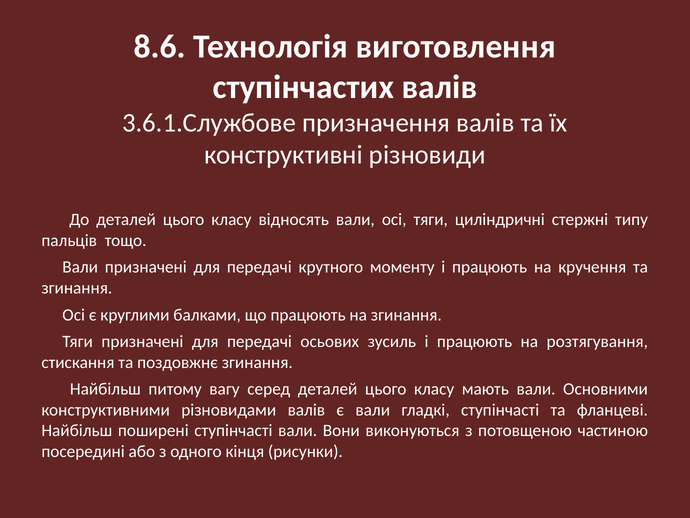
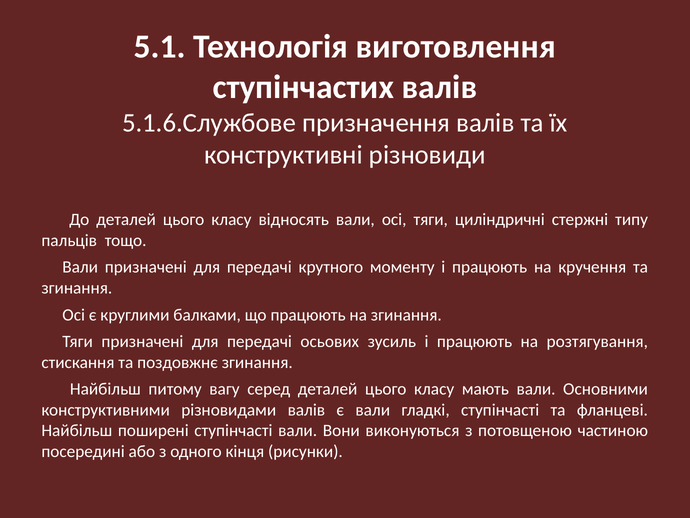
8.6: 8.6 -> 5.1 (160, 47)
3.6.1.Службове: 3.6.1.Службове -> 5.1.6.Службове (209, 123)
